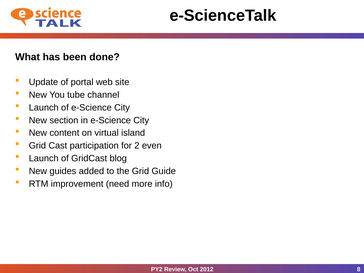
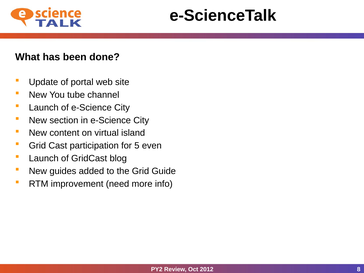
2: 2 -> 5 (137, 146)
